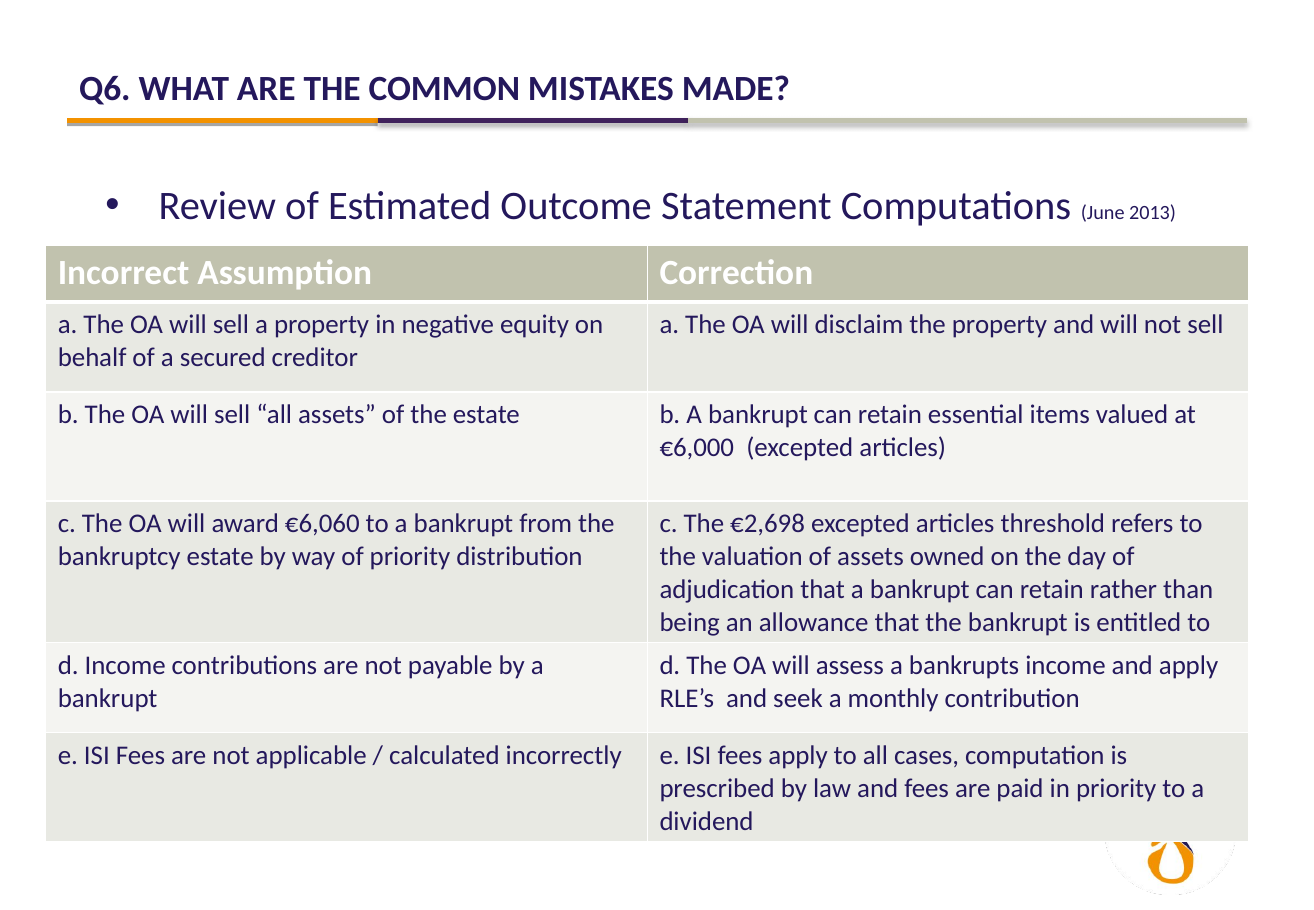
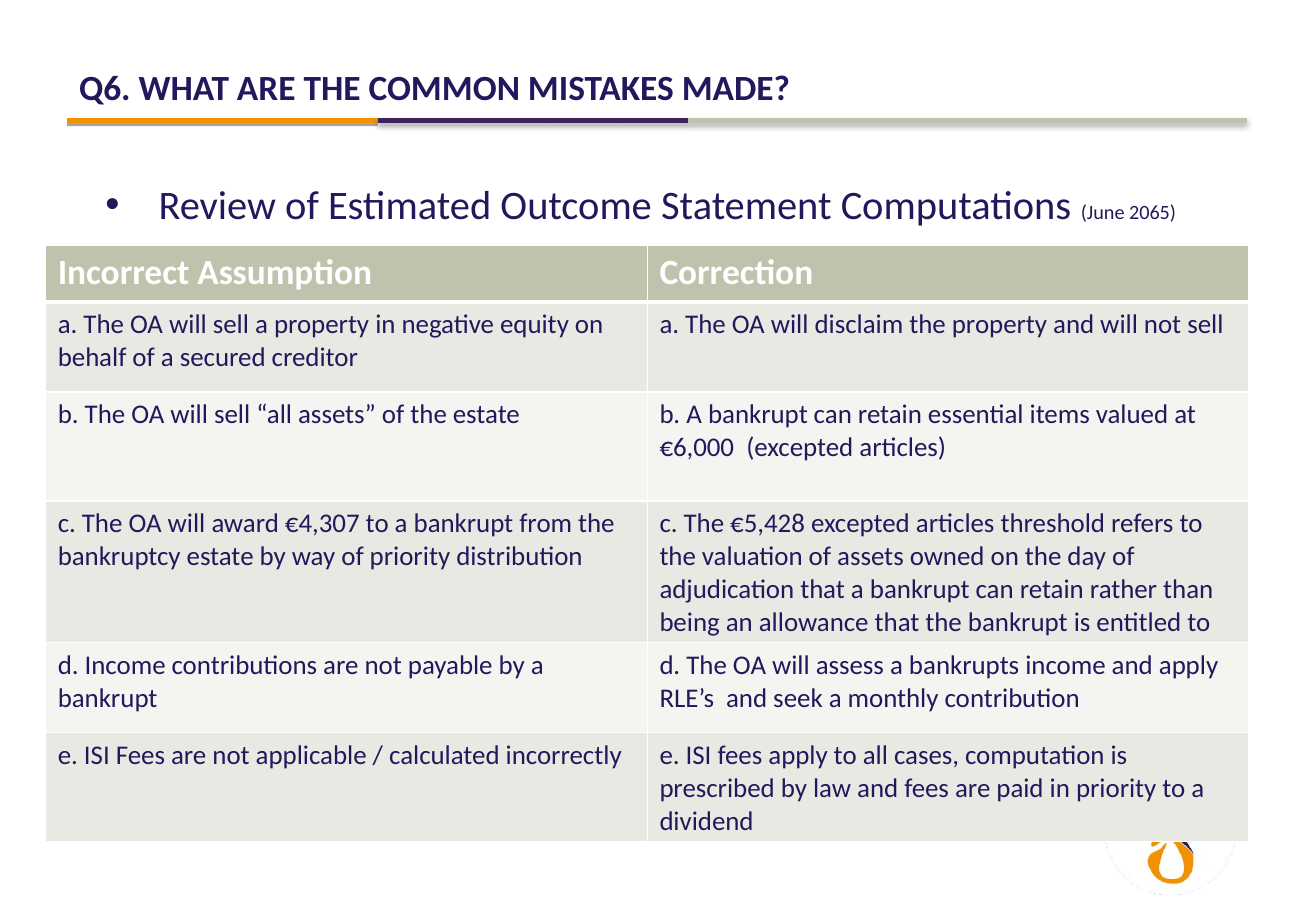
2013: 2013 -> 2065 (1153, 213)
€6,060: €6,060 -> €4,307 (322, 524)
€2,698: €2,698 -> €5,428 (768, 524)
